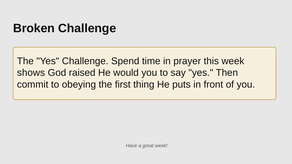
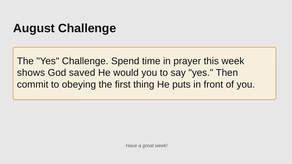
Broken: Broken -> August (34, 28)
raised: raised -> saved (82, 73)
